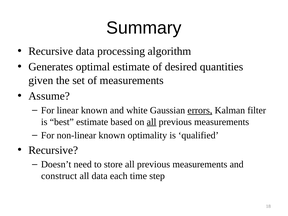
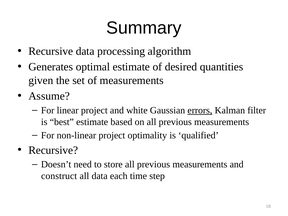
linear known: known -> project (94, 110)
all underline: present -> none (152, 122)
non-linear known: known -> project (112, 135)
